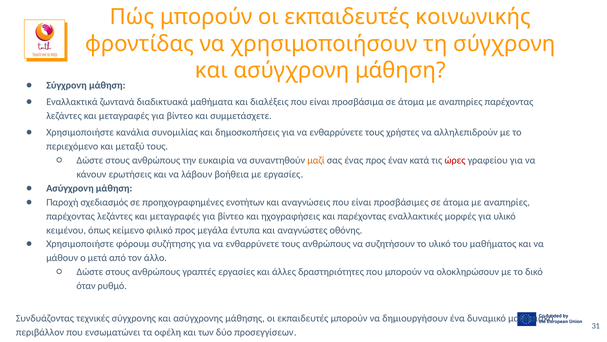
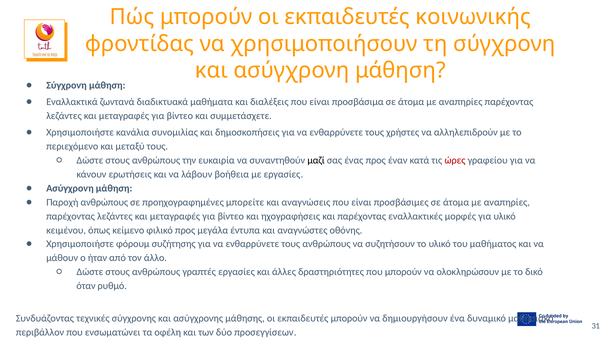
μαζί colour: orange -> black (316, 160)
Παροχή σχεδιασμός: σχεδιασμός -> ανθρώπους (104, 202)
ενοτήτων: ενοτήτων -> μπορείτε (245, 202)
μετά: μετά -> ήταν (97, 258)
